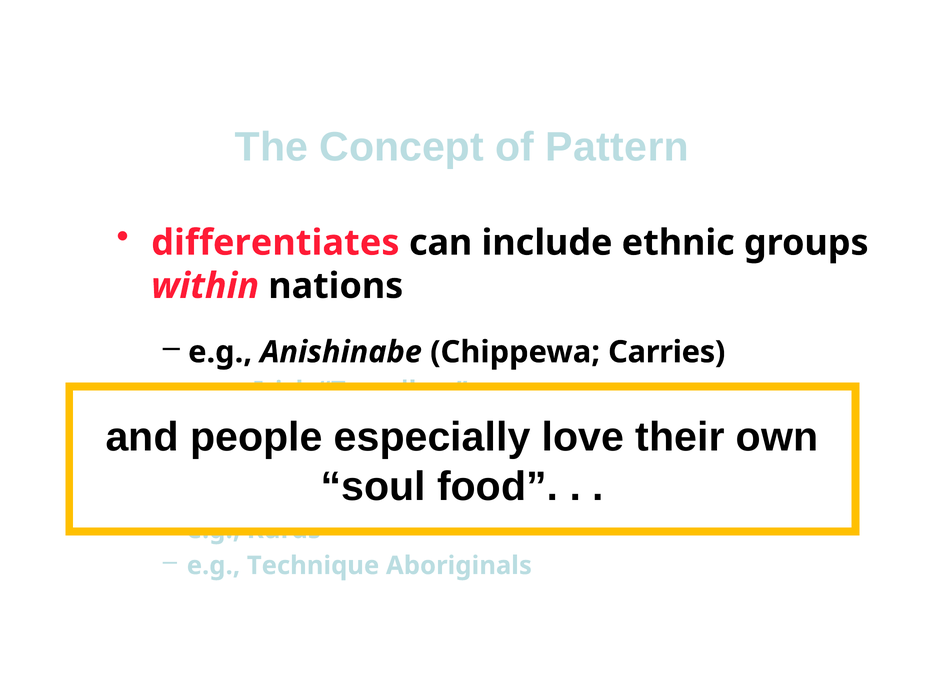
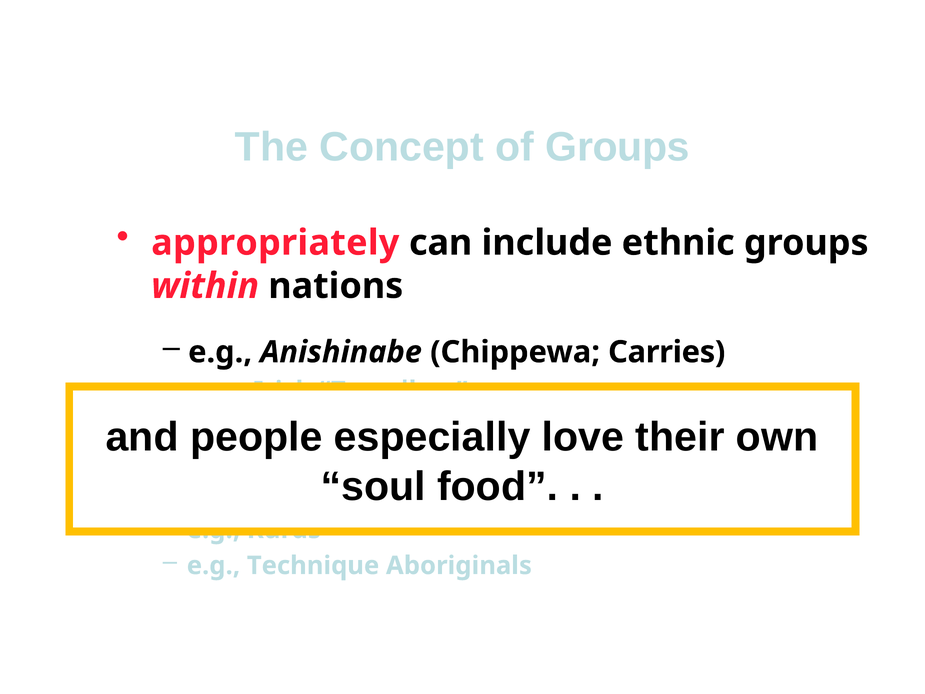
of Pattern: Pattern -> Groups (618, 147)
differentiates: differentiates -> appropriately (275, 243)
